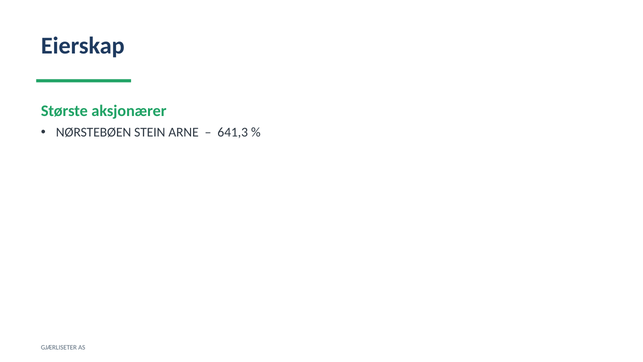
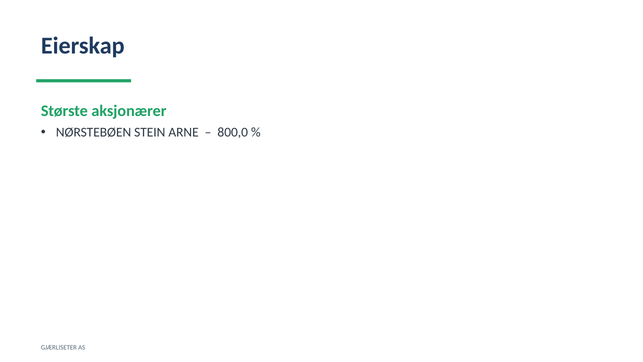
641,3: 641,3 -> 800,0 (233, 132)
